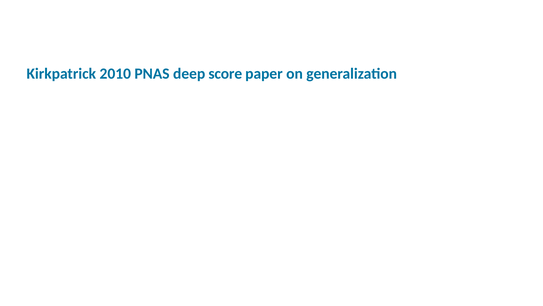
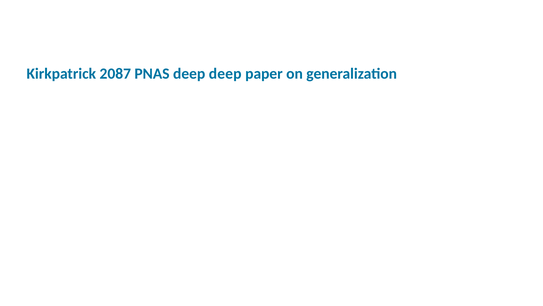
2010: 2010 -> 2087 (115, 74)
deep score: score -> deep (225, 74)
